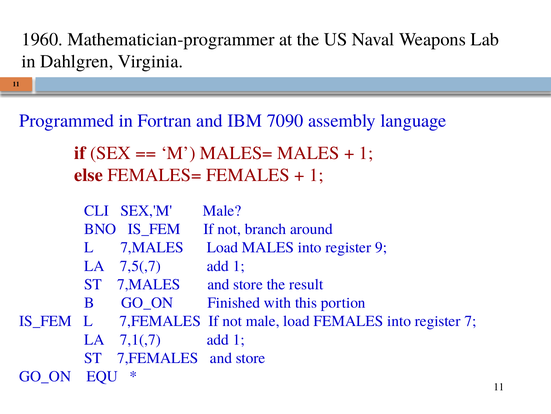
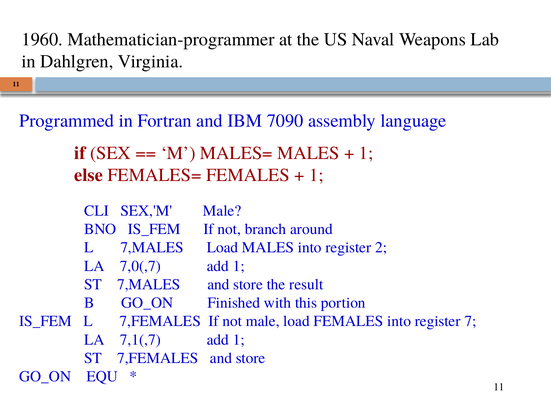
9: 9 -> 2 (381, 247)
7,5(,7: 7,5(,7 -> 7,0(,7 (140, 266)
